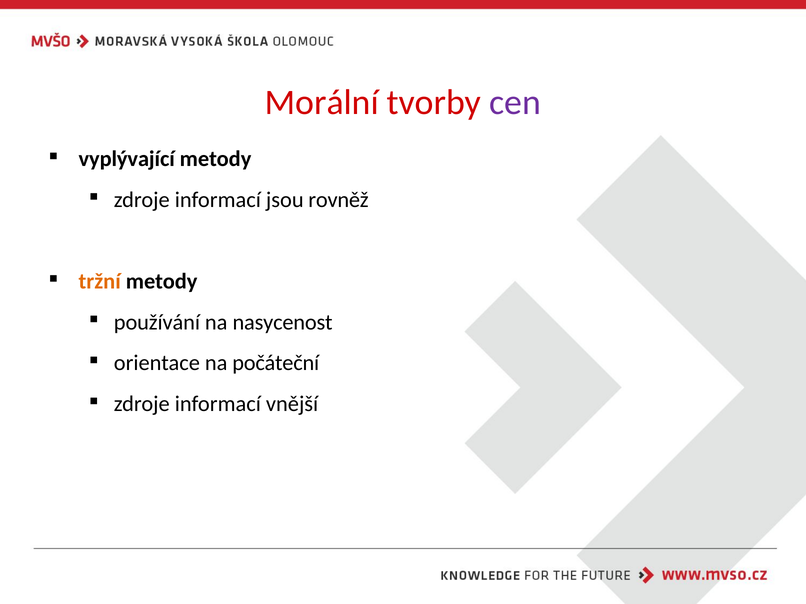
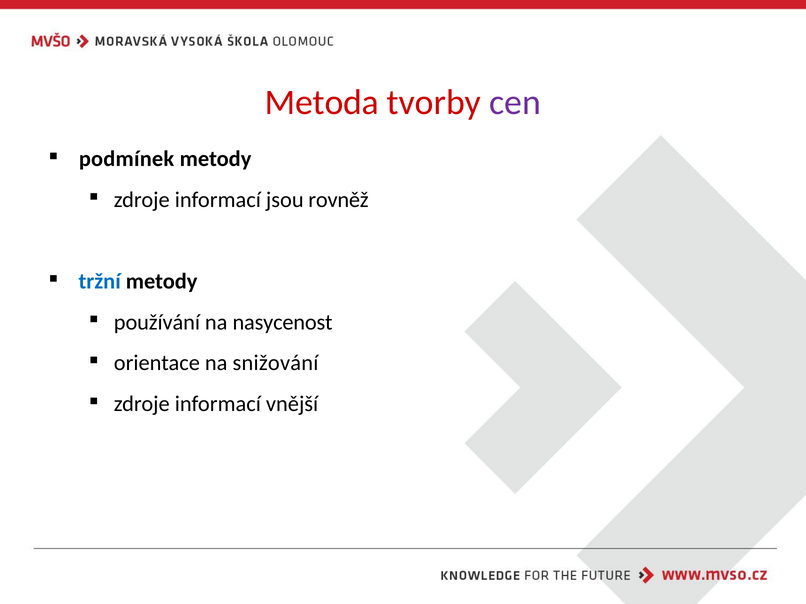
Morální: Morální -> Metoda (322, 102)
vyplývající: vyplývající -> podmínek (127, 159)
tržní colour: orange -> blue (100, 282)
počáteční: počáteční -> snižování (275, 363)
